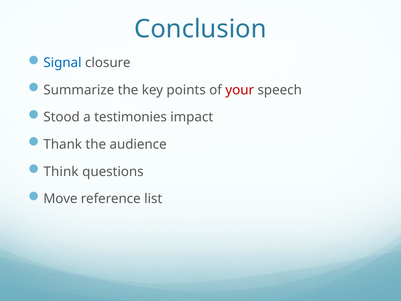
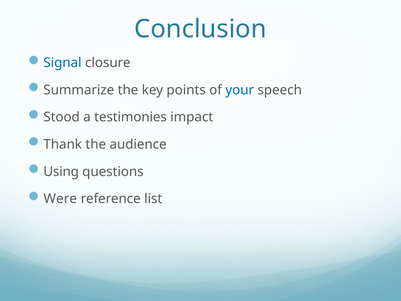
your colour: red -> blue (240, 90)
Think: Think -> Using (61, 171)
Move: Move -> Were (60, 199)
